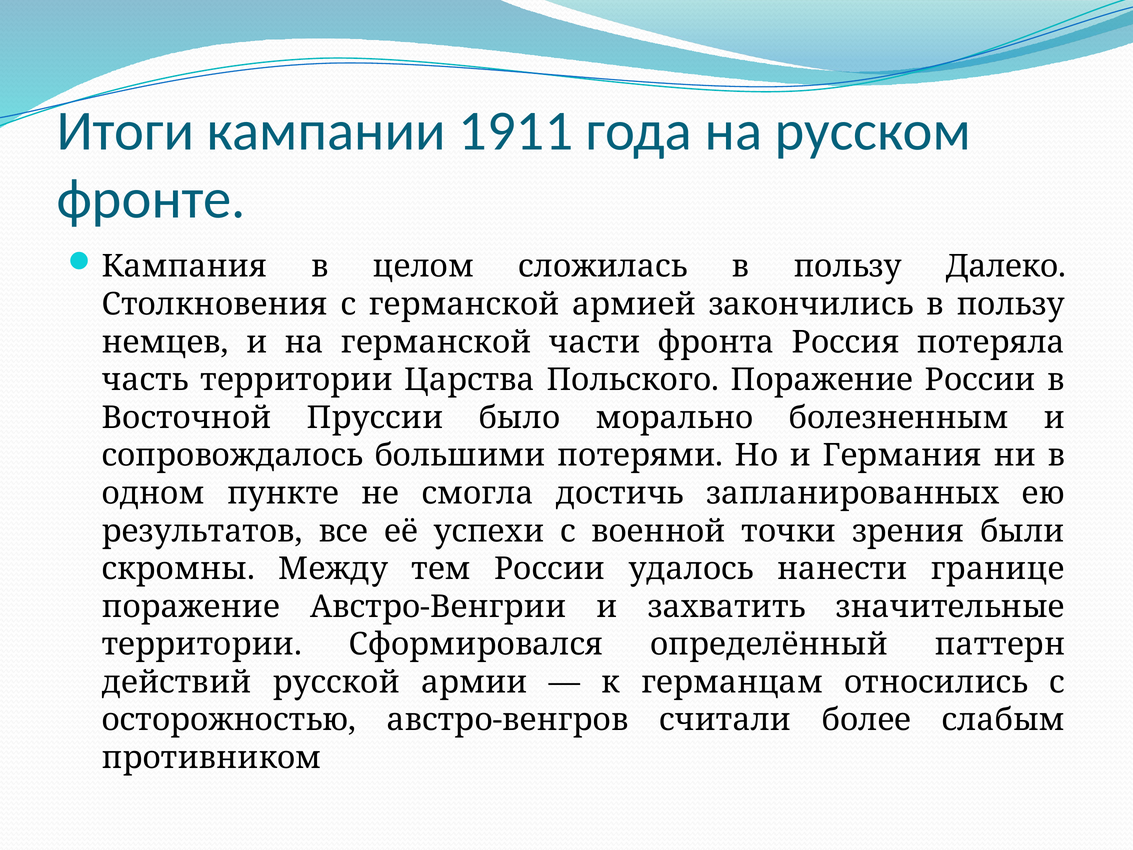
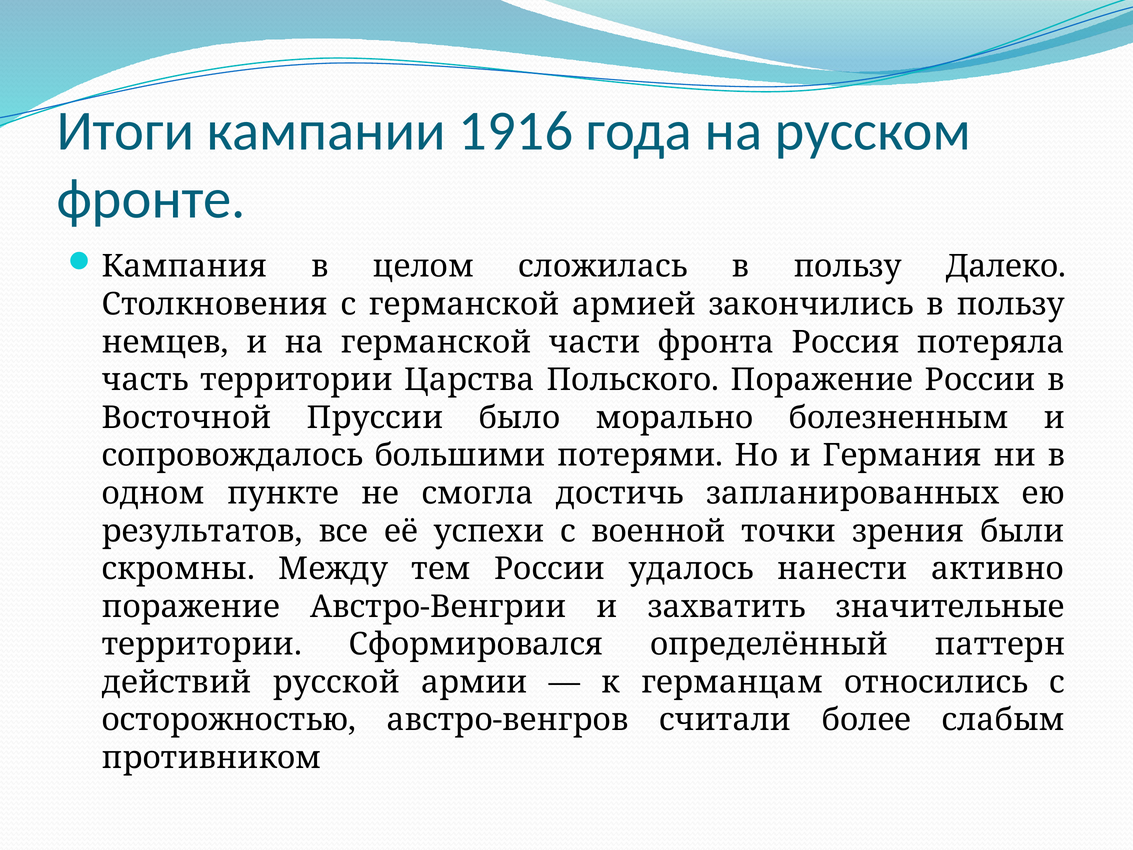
1911: 1911 -> 1916 (516, 131)
границе: границе -> активно (998, 569)
